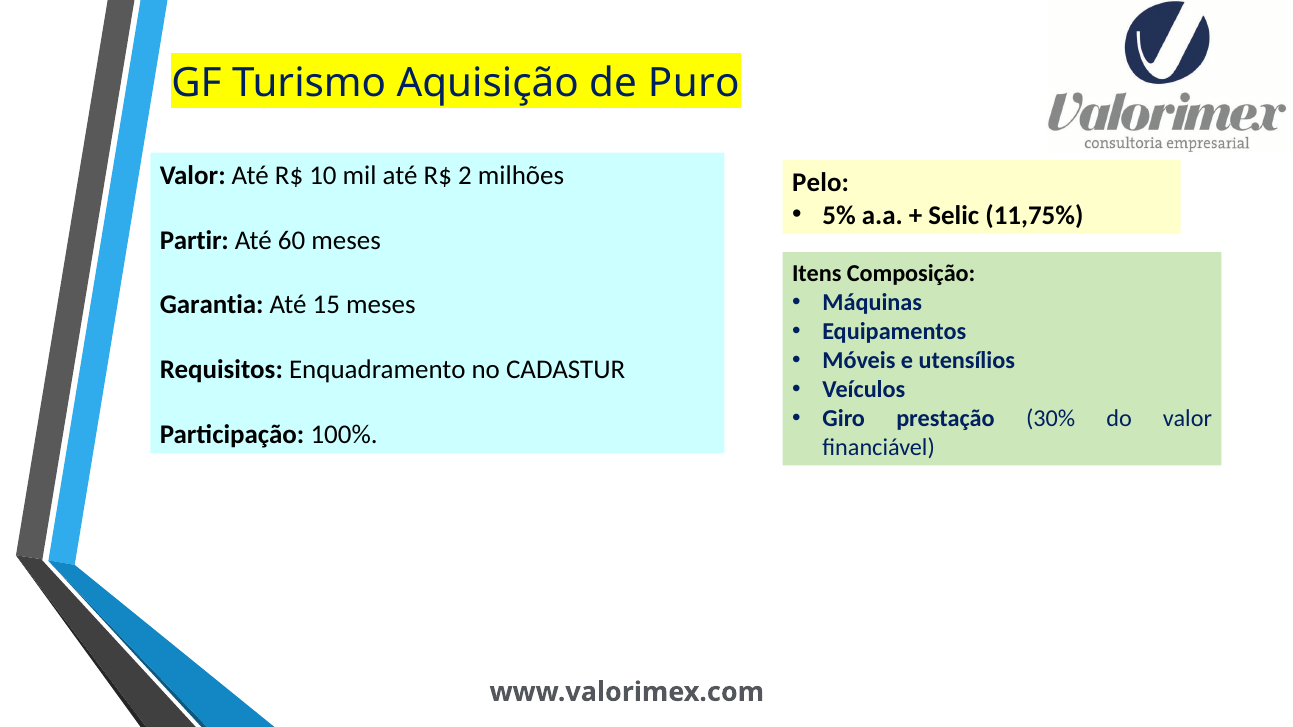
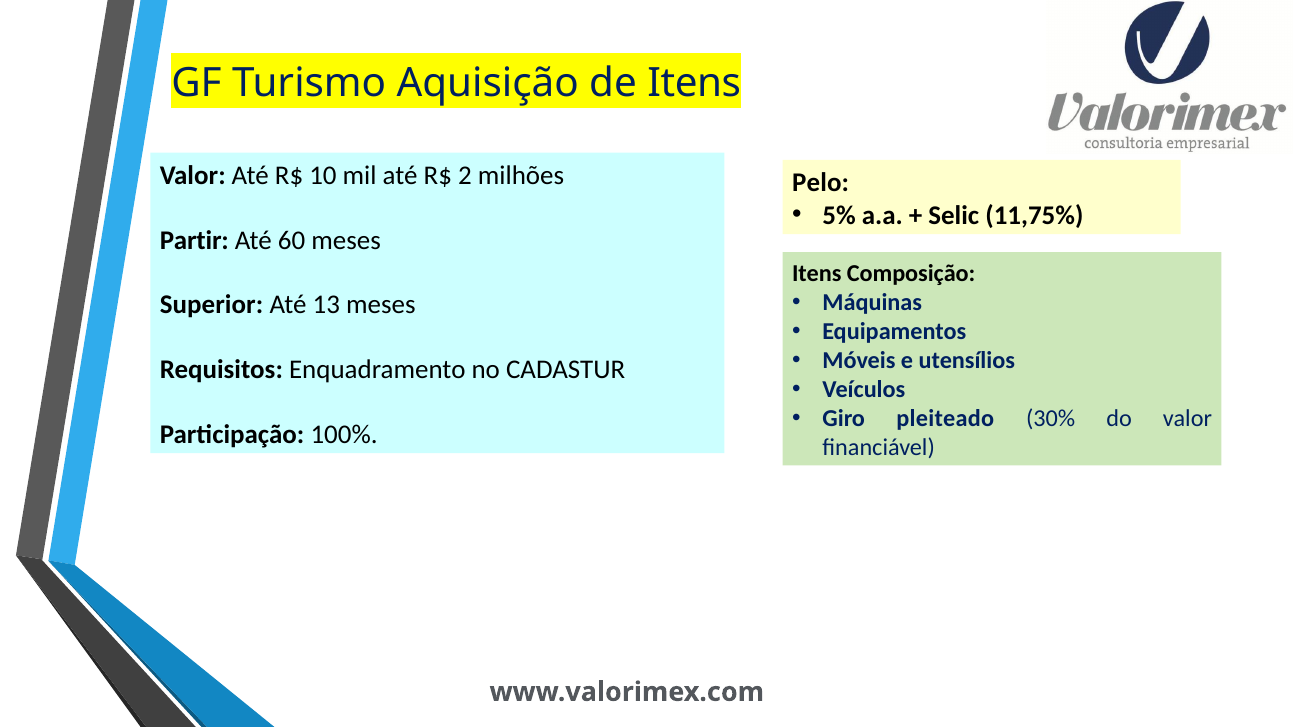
de Puro: Puro -> Itens (694, 83)
Garantia: Garantia -> Superior (212, 305)
15: 15 -> 13 (326, 305)
prestação: prestação -> pleiteado (945, 419)
